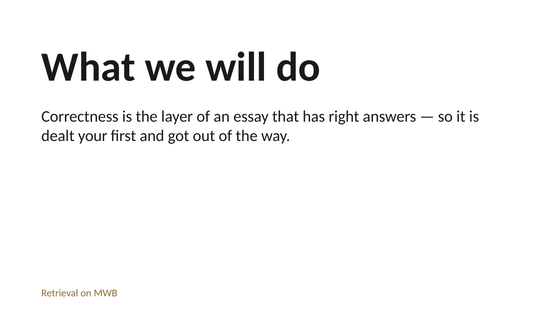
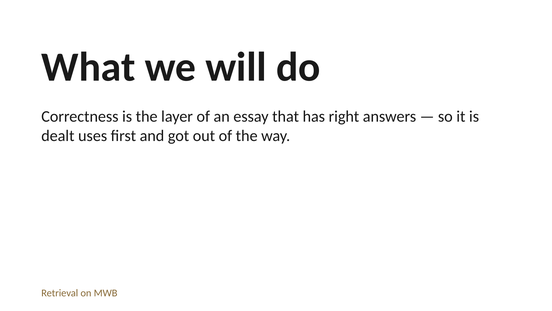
your: your -> uses (93, 136)
